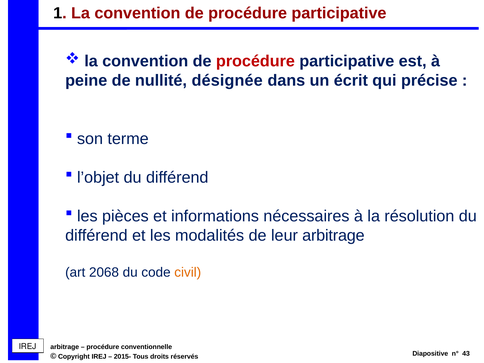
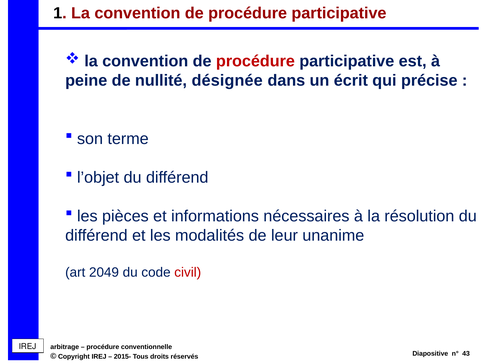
leur arbitrage: arbitrage -> unanime (333, 235)
2068: 2068 -> 2049 (104, 272)
civil colour: orange -> red (188, 272)
